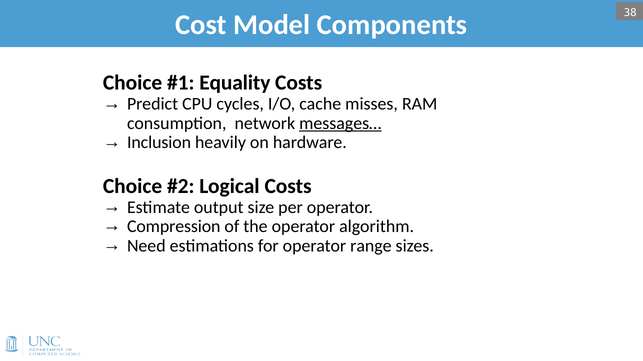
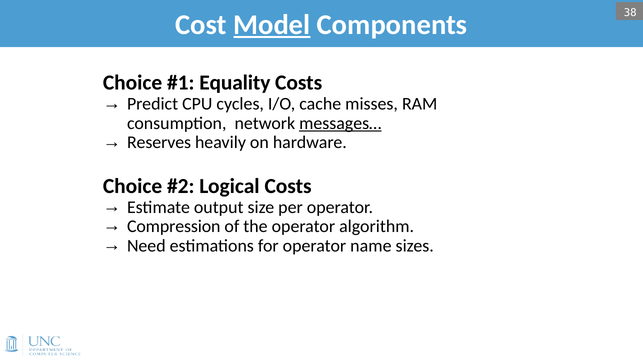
Model underline: none -> present (272, 25)
Inclusion: Inclusion -> Reserves (159, 143)
range: range -> name (371, 246)
